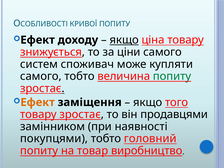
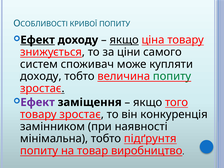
Ефект underline: none -> present (38, 40)
самого: самого -> доходу (41, 76)
Ефект colour: orange -> purple (38, 102)
продавцями: продавцями -> конкуренція (174, 114)
покупцями: покупцями -> мінімальна (54, 139)
головний: головний -> підґрунтя (150, 139)
